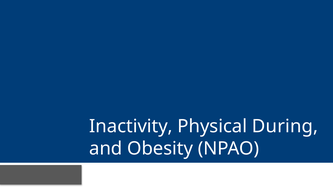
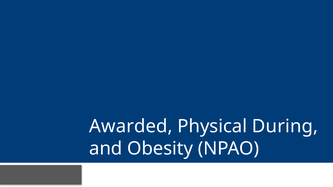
Inactivity: Inactivity -> Awarded (131, 127)
